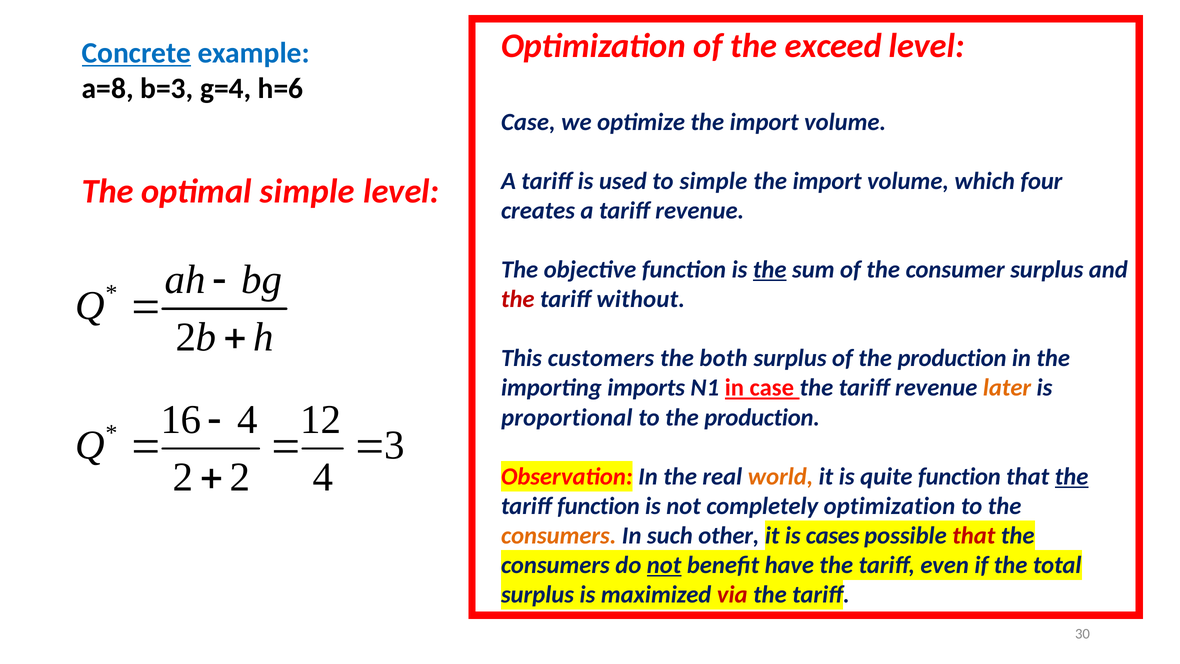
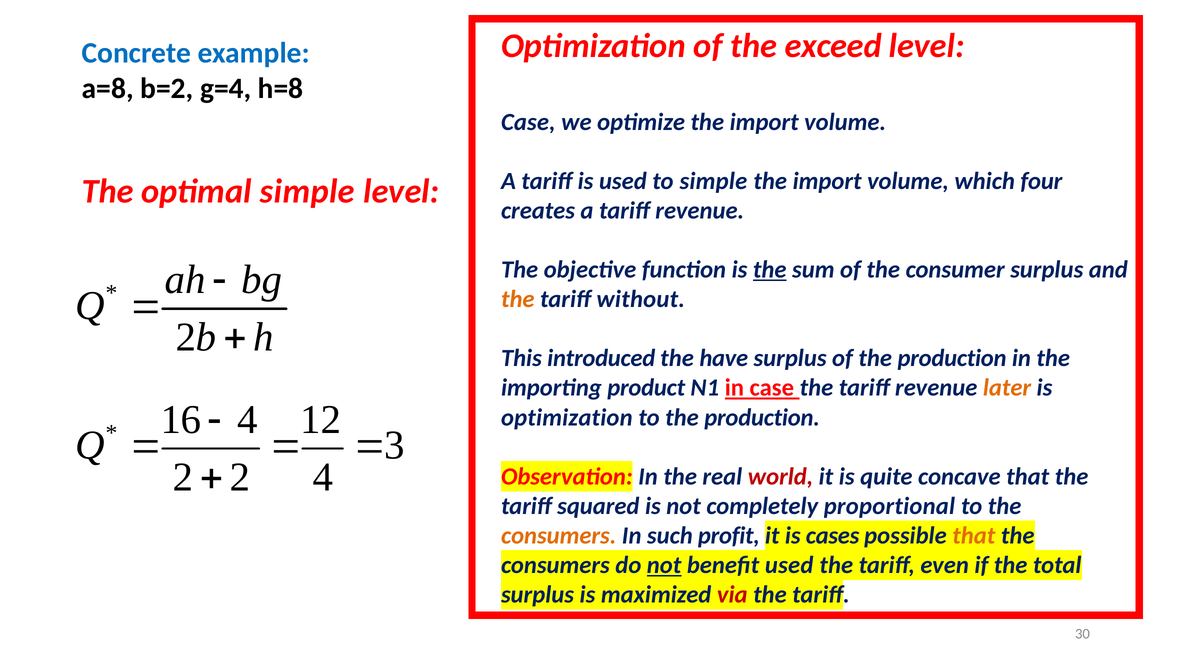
Concrete underline: present -> none (137, 53)
b=3: b=3 -> b=2 (167, 88)
h=6: h=6 -> h=8 (281, 88)
the colour: red -> orange (518, 299)
customers: customers -> introduced (601, 358)
both: both -> have (724, 358)
imports: imports -> product (646, 388)
proportional: proportional -> optimization (567, 417)
world colour: orange -> red (780, 476)
quite function: function -> concave (959, 476)
the underline: present -> none (1072, 476)
tariff function: function -> squared (598, 506)
completely optimization: optimization -> proportional (889, 506)
other: other -> profit (729, 535)
that colour: red -> orange (974, 535)
benefit have: have -> used (789, 565)
